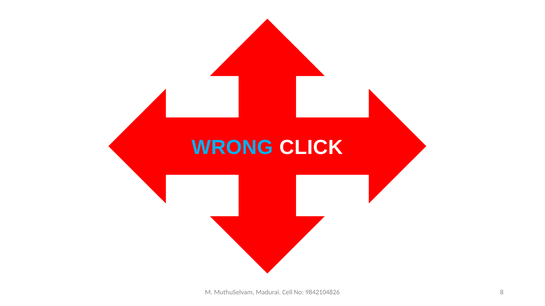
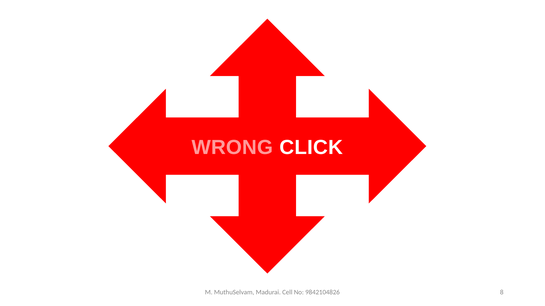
WRONG colour: light blue -> pink (232, 148)
